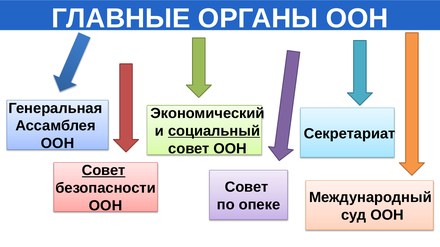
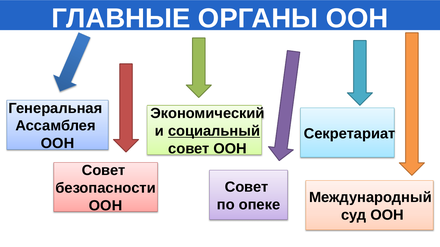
Совет underline: present -> none (104, 171)
